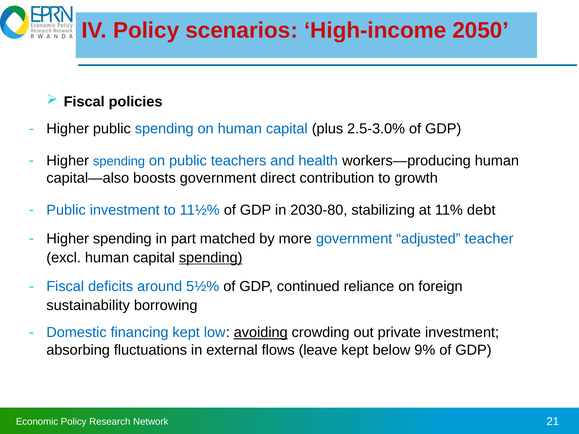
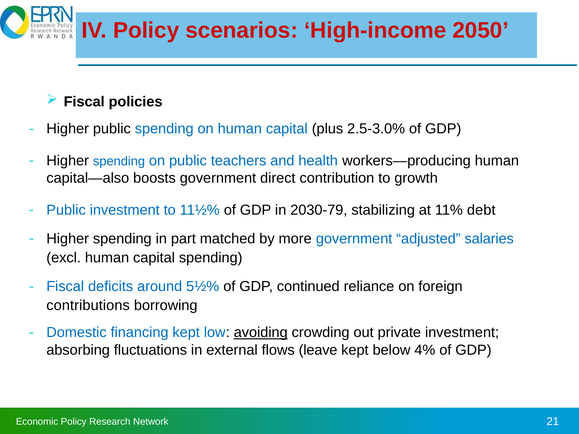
2030-80: 2030-80 -> 2030-79 (319, 210)
teacher: teacher -> salaries (489, 239)
spending underline: present -> none (211, 258)
sustainability: sustainability -> contributions (88, 306)
9%: 9% -> 4% (425, 350)
